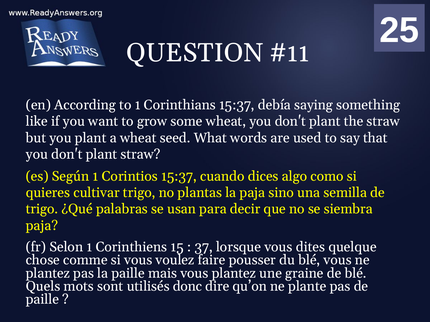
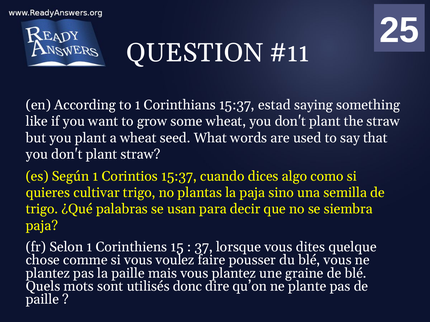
debía: debía -> estad (274, 105)
